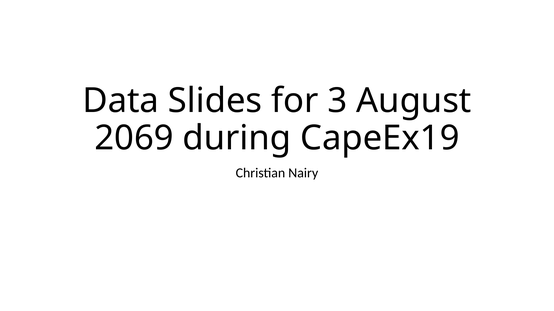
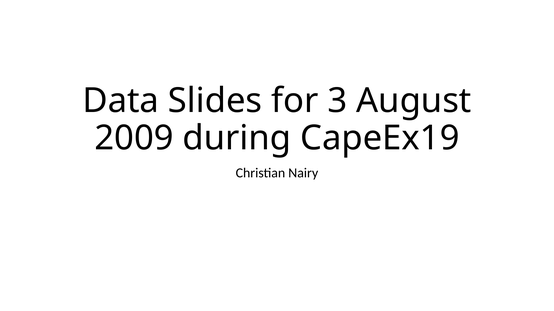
2069: 2069 -> 2009 (134, 138)
